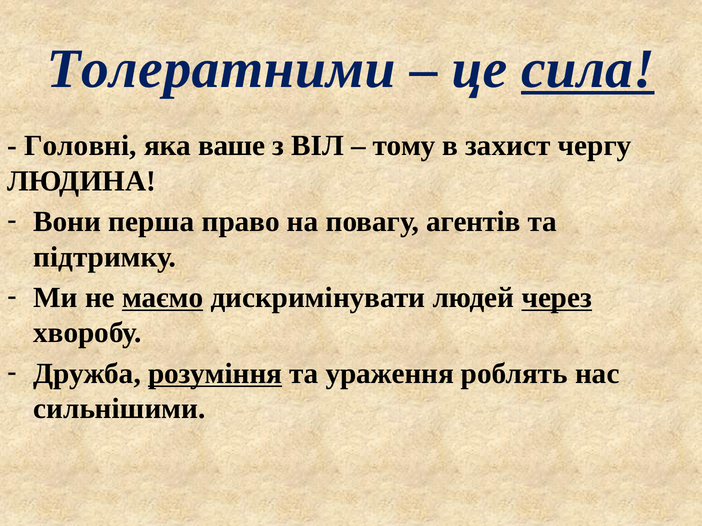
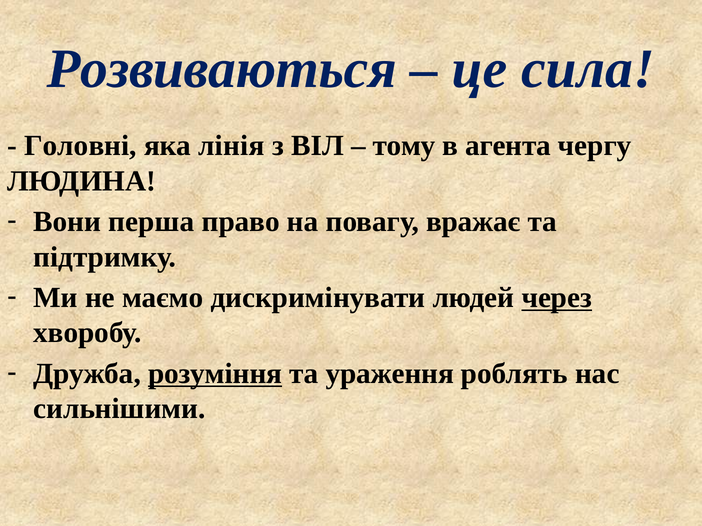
Толератними: Толератними -> Розвиваються (222, 69)
сила underline: present -> none (588, 69)
ваше: ваше -> лінія (231, 146)
захист: захист -> агента (508, 146)
агентів: агентів -> вражає (473, 222)
маємо underline: present -> none (163, 298)
